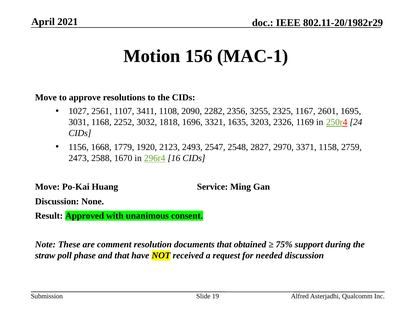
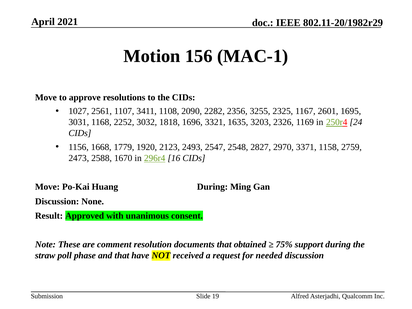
Huang Service: Service -> During (212, 187)
